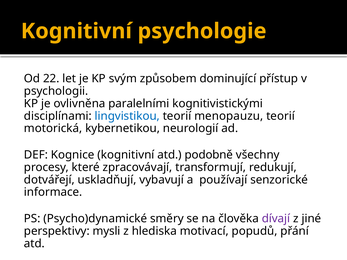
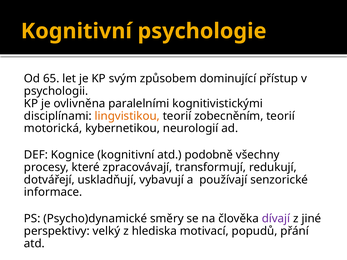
22: 22 -> 65 (51, 79)
lingvistikou colour: blue -> orange (127, 116)
menopauzu: menopauzu -> zobecněním (229, 116)
mysli: mysli -> velký (106, 231)
